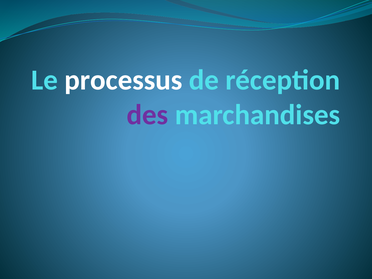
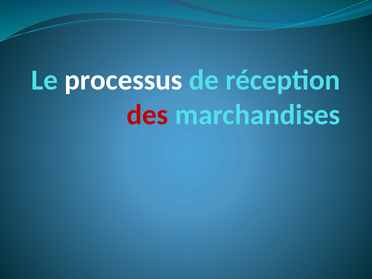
des colour: purple -> red (147, 115)
